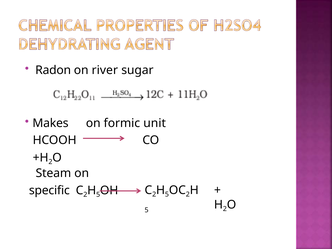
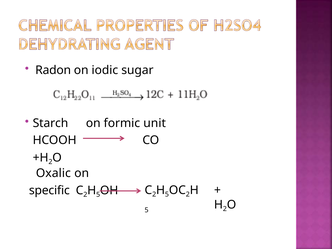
river: river -> iodic (105, 70)
Makes: Makes -> Starch (50, 123)
Steam: Steam -> Oxalic (53, 173)
